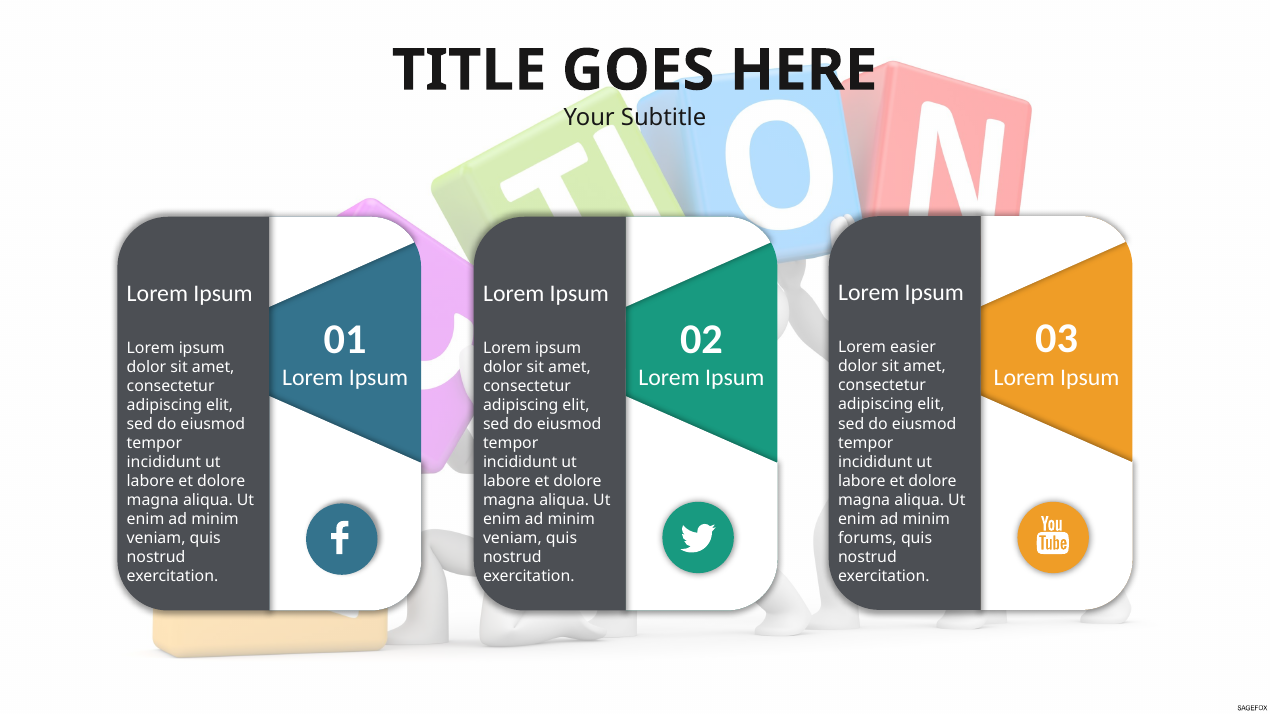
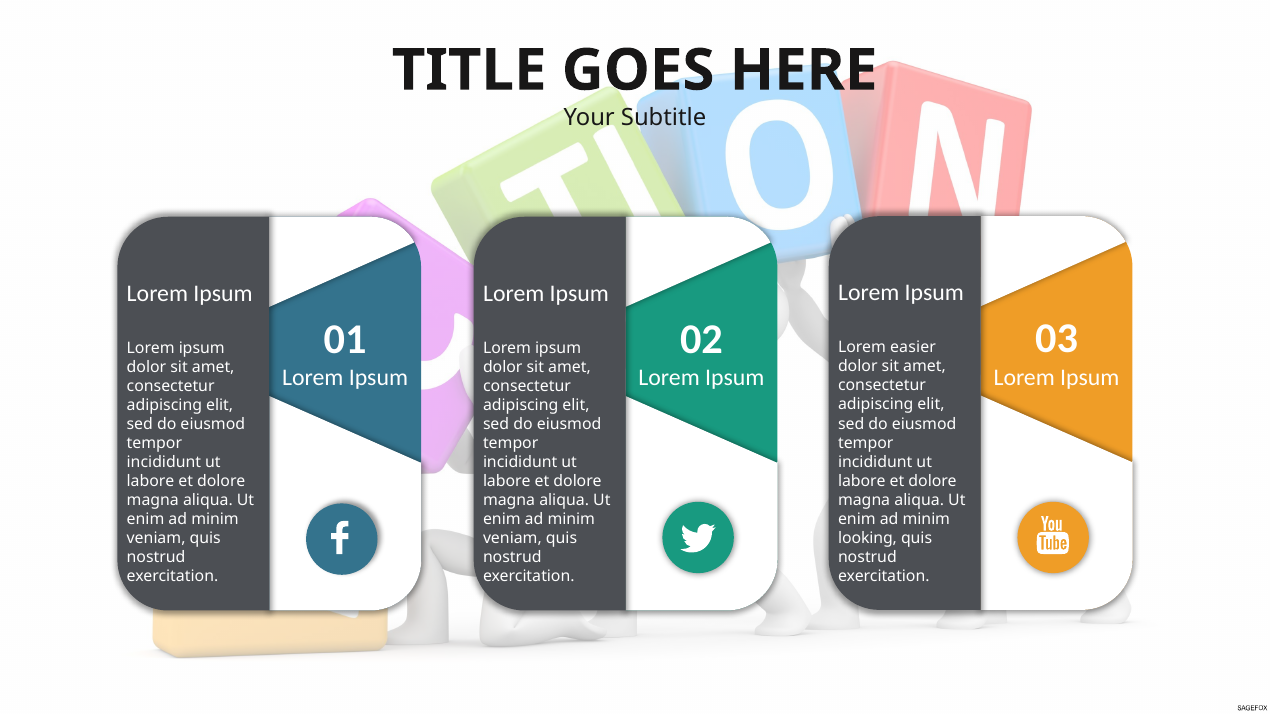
forums: forums -> looking (868, 538)
